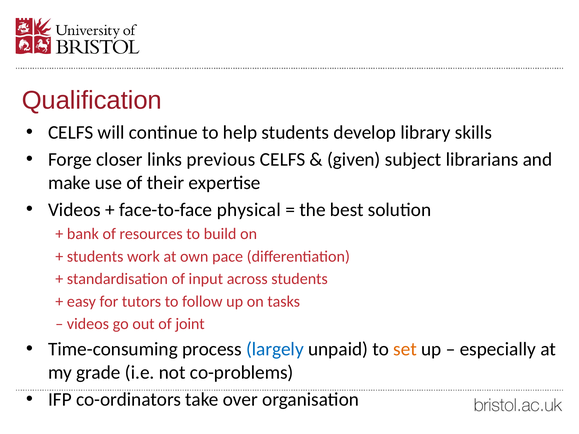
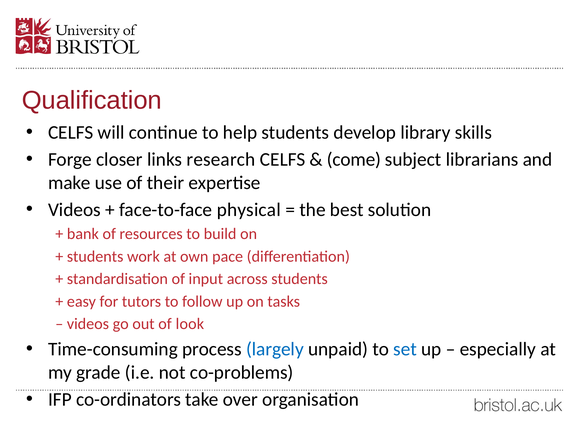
previous: previous -> research (221, 160)
given: given -> come (354, 160)
joint: joint -> look (190, 324)
set colour: orange -> blue (405, 349)
